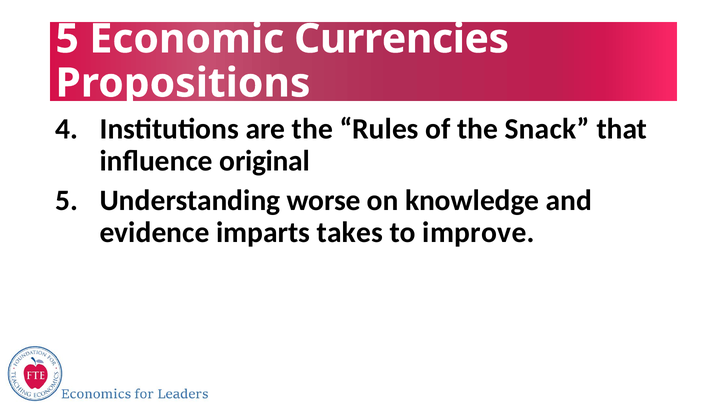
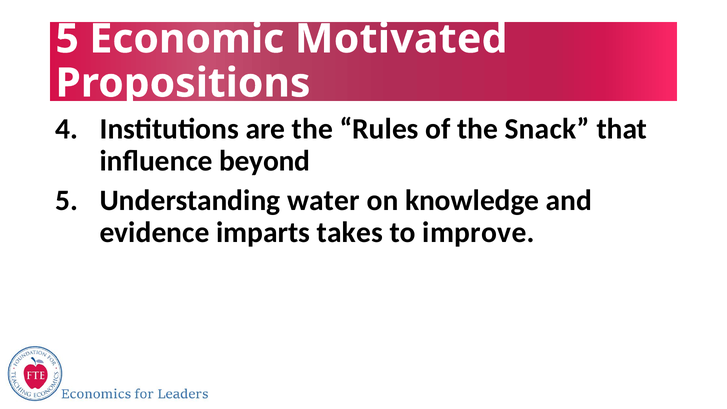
Currencies: Currencies -> Motivated (401, 39)
original: original -> beyond (265, 161)
worse: worse -> water (323, 201)
